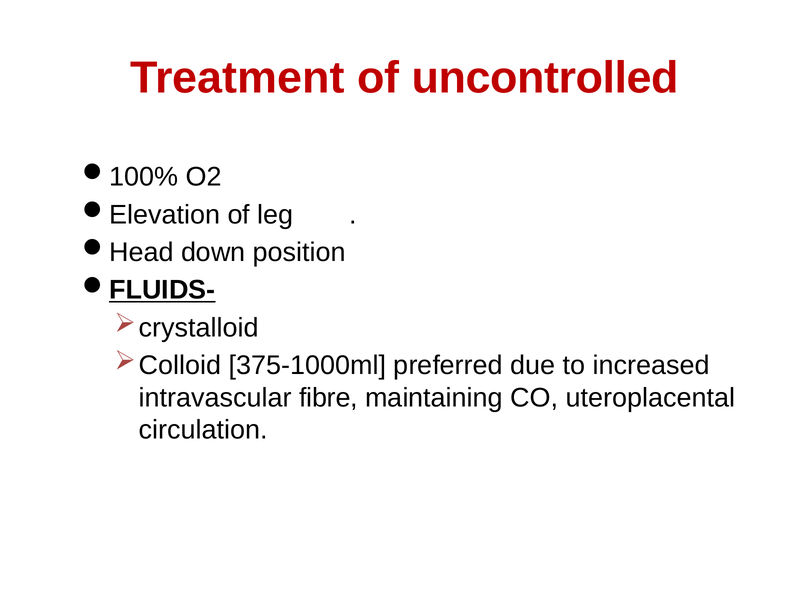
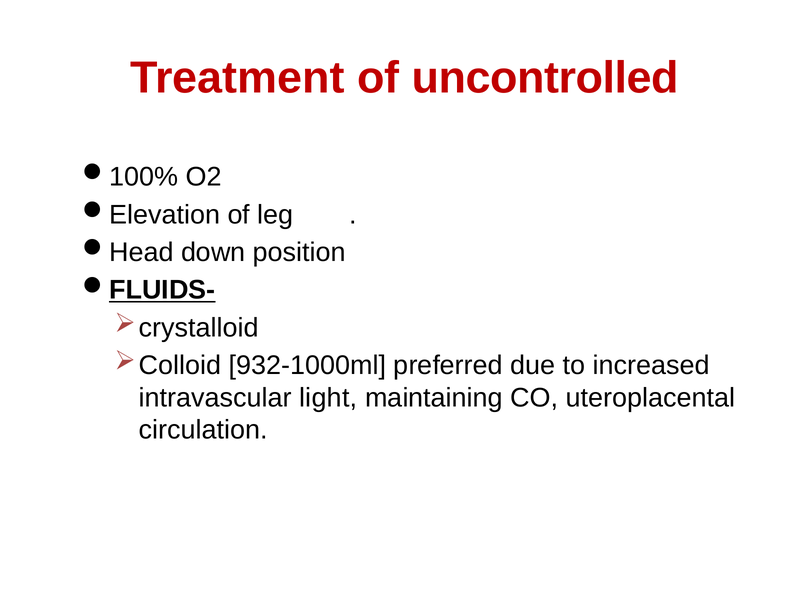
375-1000ml: 375-1000ml -> 932-1000ml (307, 366)
fibre: fibre -> light (328, 398)
